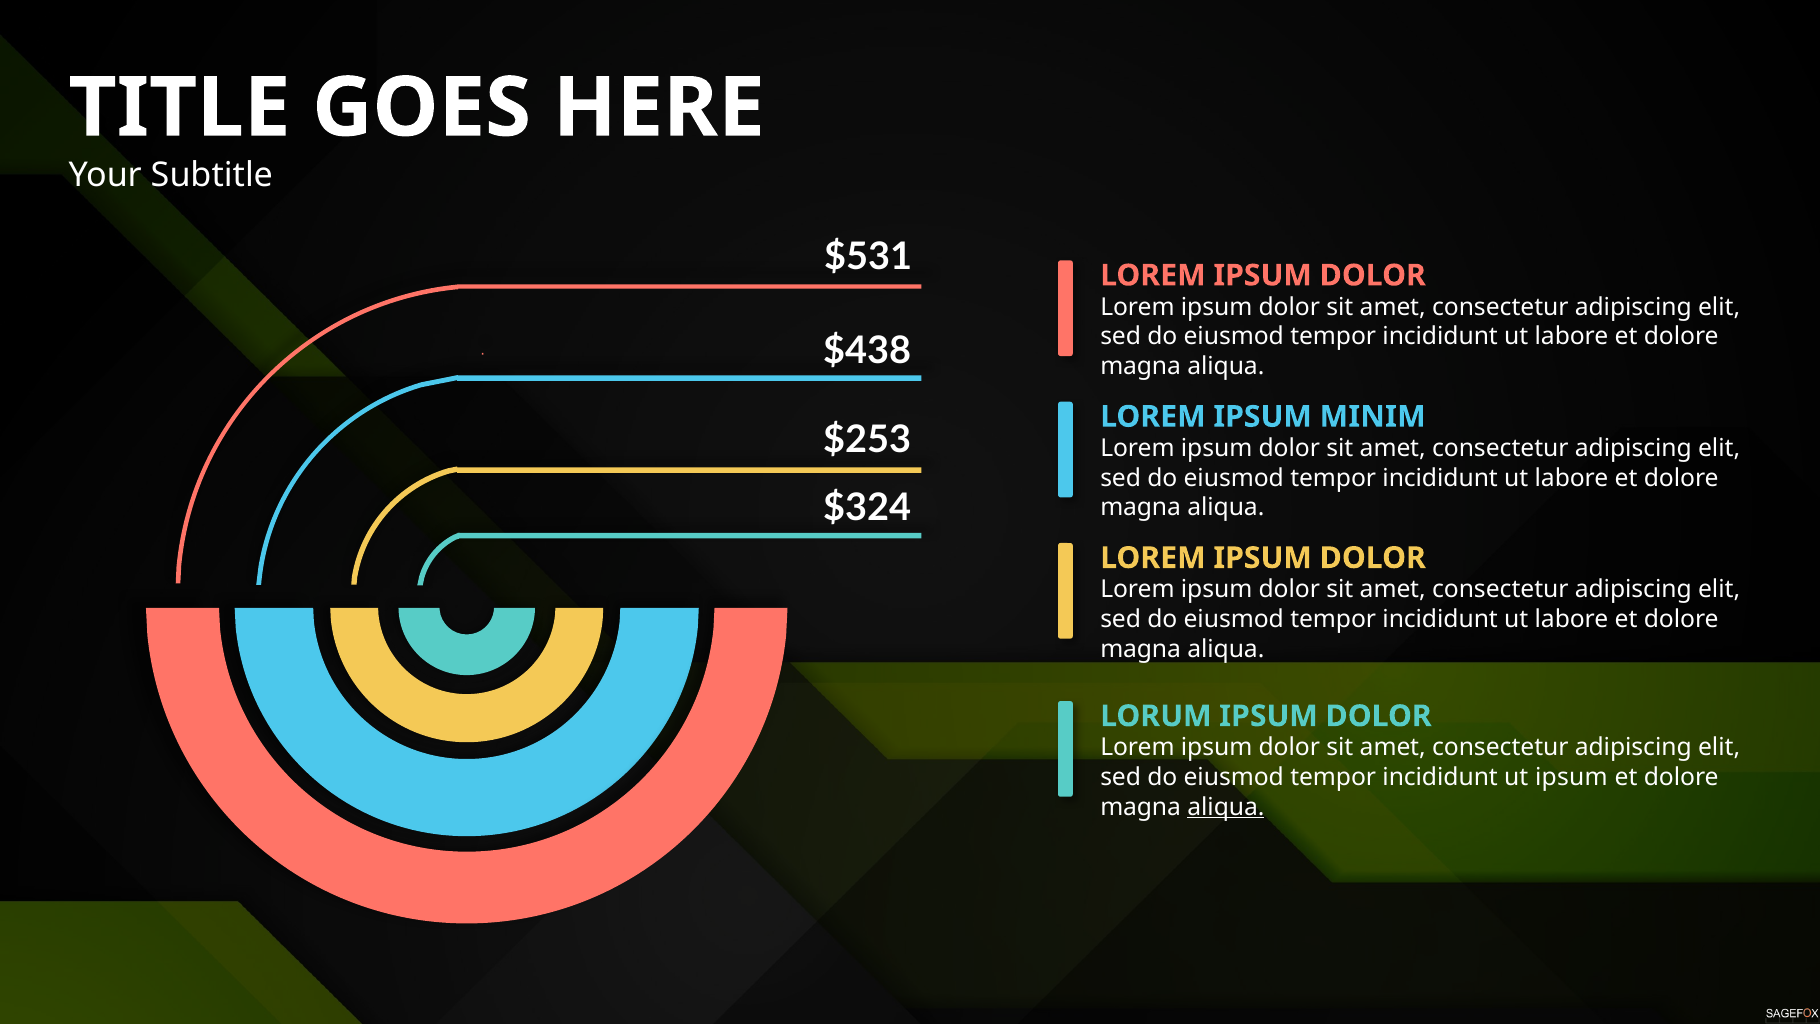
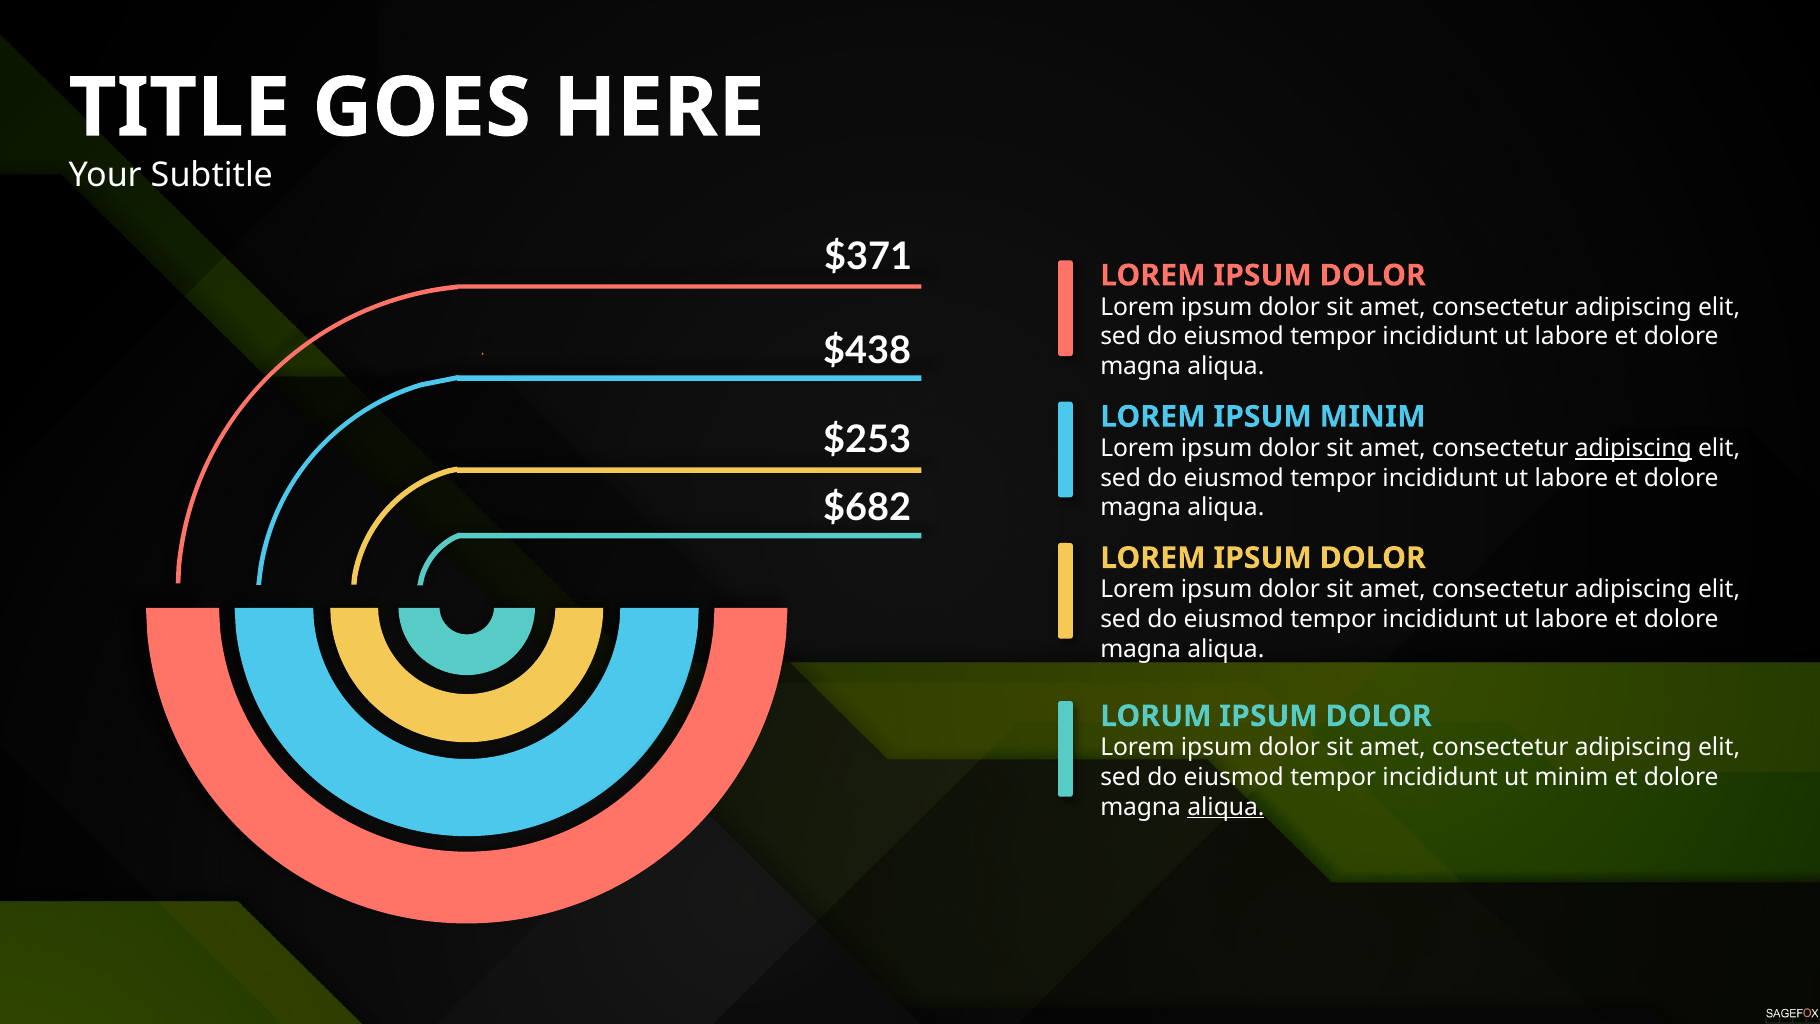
$531: $531 -> $371 (868, 257)
adipiscing underline: none -> present (1633, 448)
$324: $324 -> $682 (867, 507)
ut ipsum: ipsum -> minim (1571, 777)
